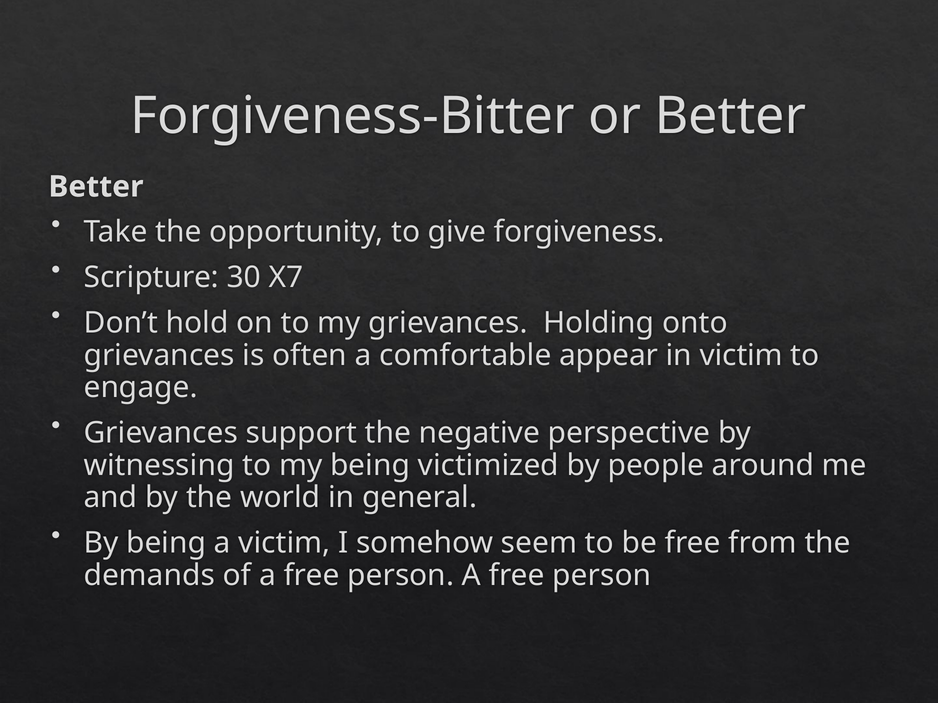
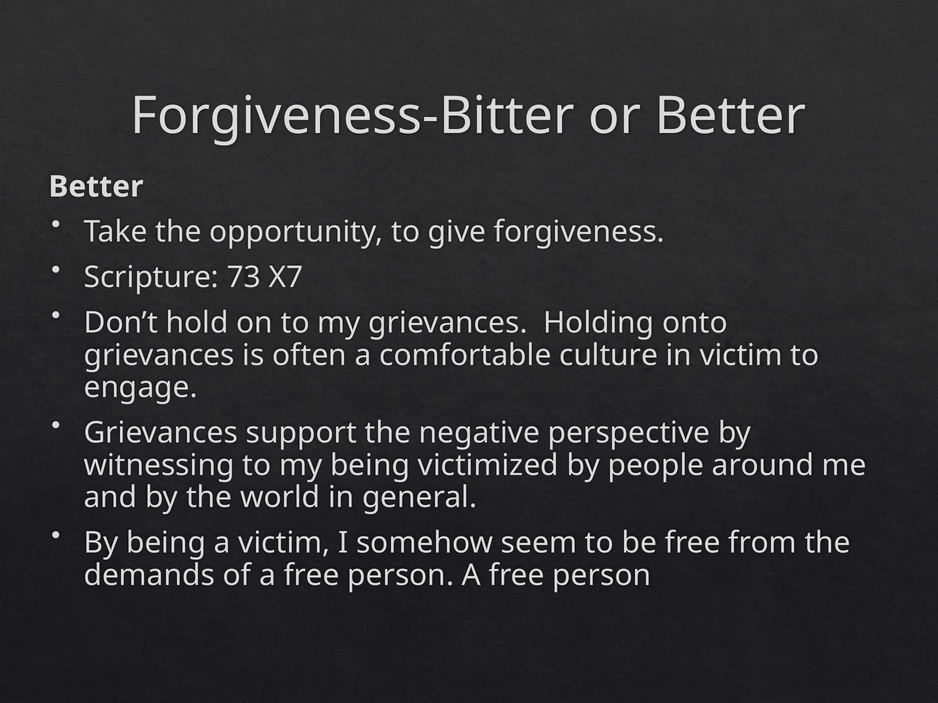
30: 30 -> 73 (244, 278)
appear: appear -> culture (609, 355)
